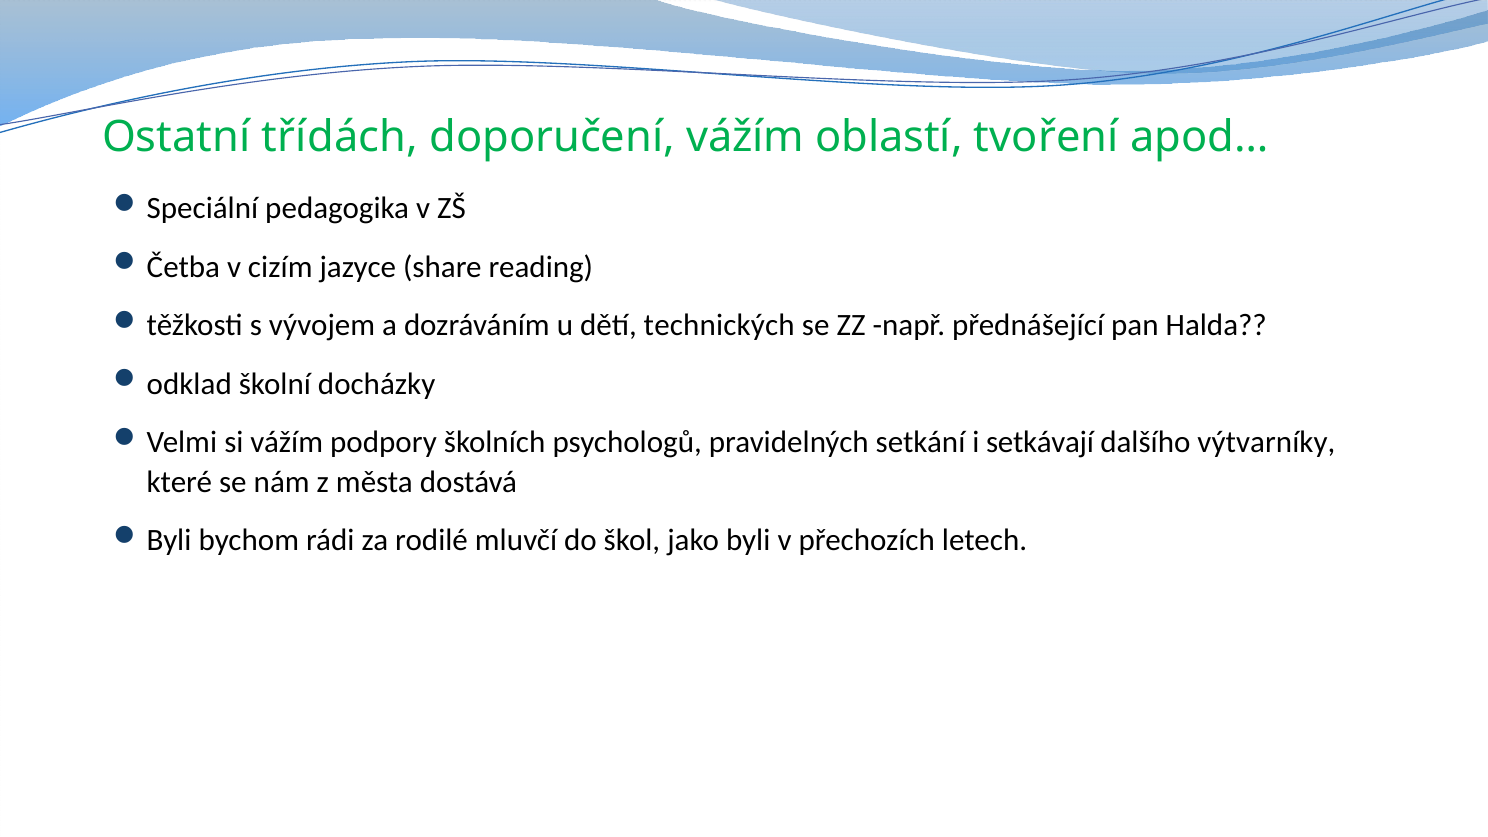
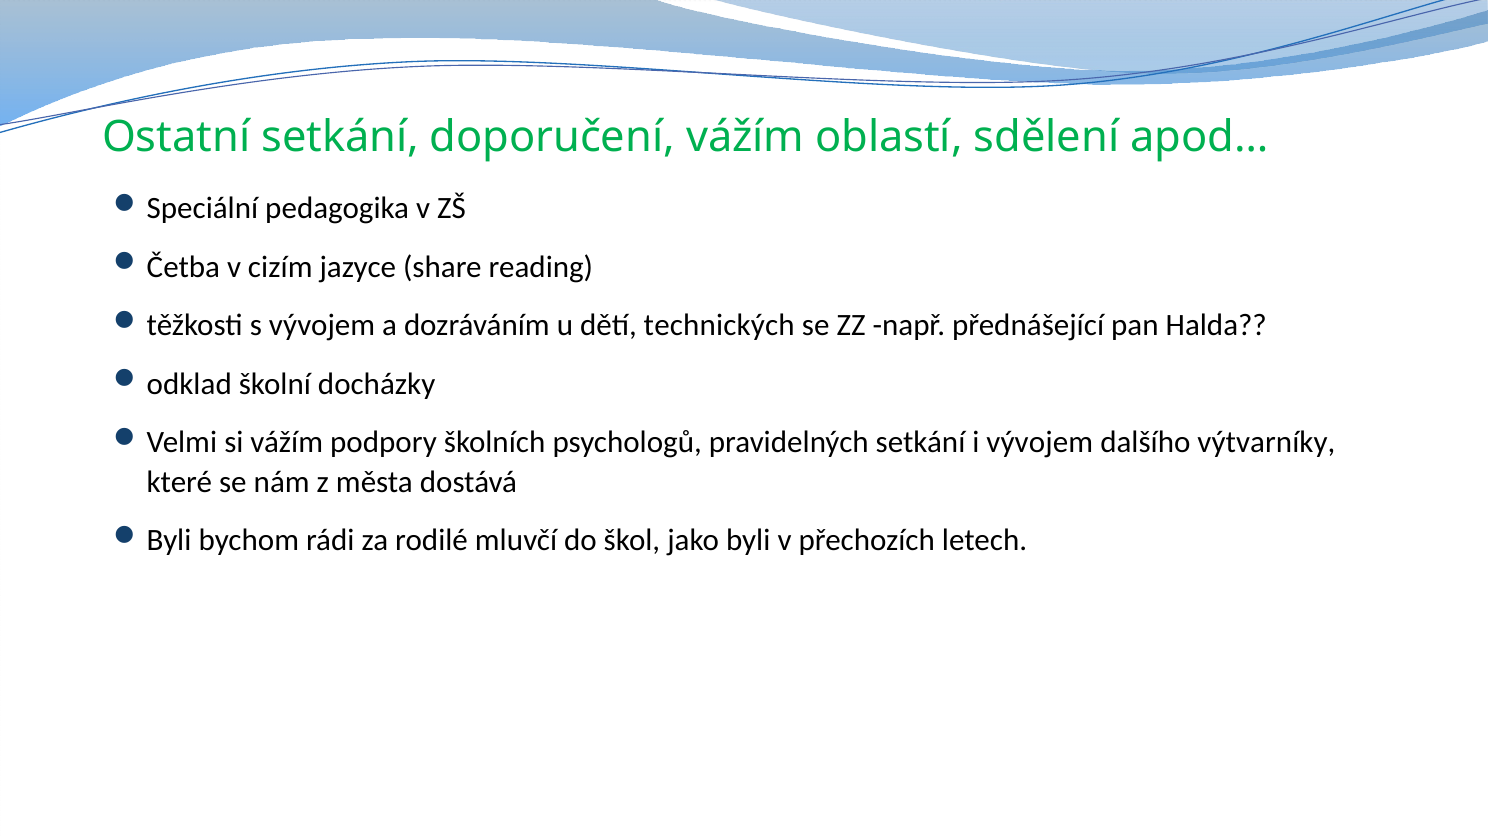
Ostatní třídách: třídách -> setkání (340, 137)
tvoření: tvoření -> sdělení (1047, 137)
i setkávají: setkávají -> vývojem (1040, 442)
